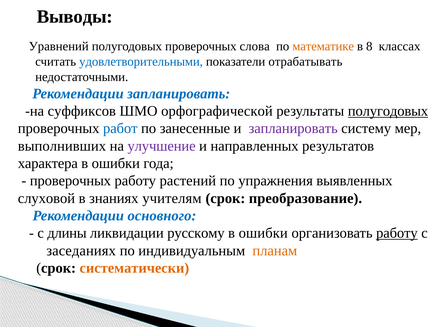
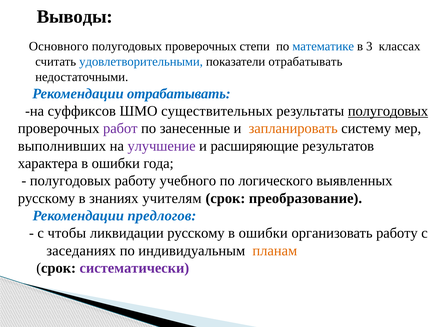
Уравнений: Уравнений -> Основного (59, 46)
слова: слова -> степи (255, 46)
математике colour: orange -> blue (323, 46)
8: 8 -> 3 (369, 46)
Рекомендации запланировать: запланировать -> отрабатывать (179, 93)
орфографической: орфографической -> существительных (217, 111)
работ colour: blue -> purple (120, 128)
запланировать colour: purple -> orange (293, 128)
направленных: направленных -> расширяющие (255, 146)
проверочных: проверочных -> полугодовых (70, 180)
растений: растений -> учебного (188, 180)
упражнения: упражнения -> логического (276, 180)
слуховой: слуховой -> русскому (47, 198)
основного: основного -> предлогов (162, 215)
длины: длины -> чтобы (67, 233)
работу underline: present -> none (397, 233)
систематически colour: orange -> purple (134, 267)
